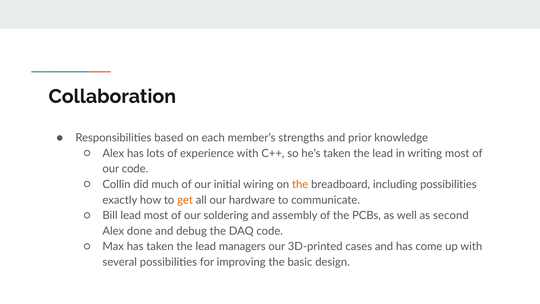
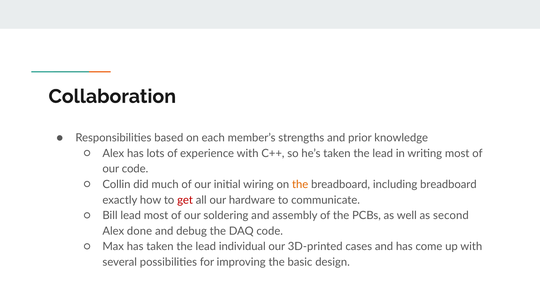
including possibilities: possibilities -> breadboard (448, 184)
get colour: orange -> red (185, 200)
managers: managers -> individual (242, 246)
